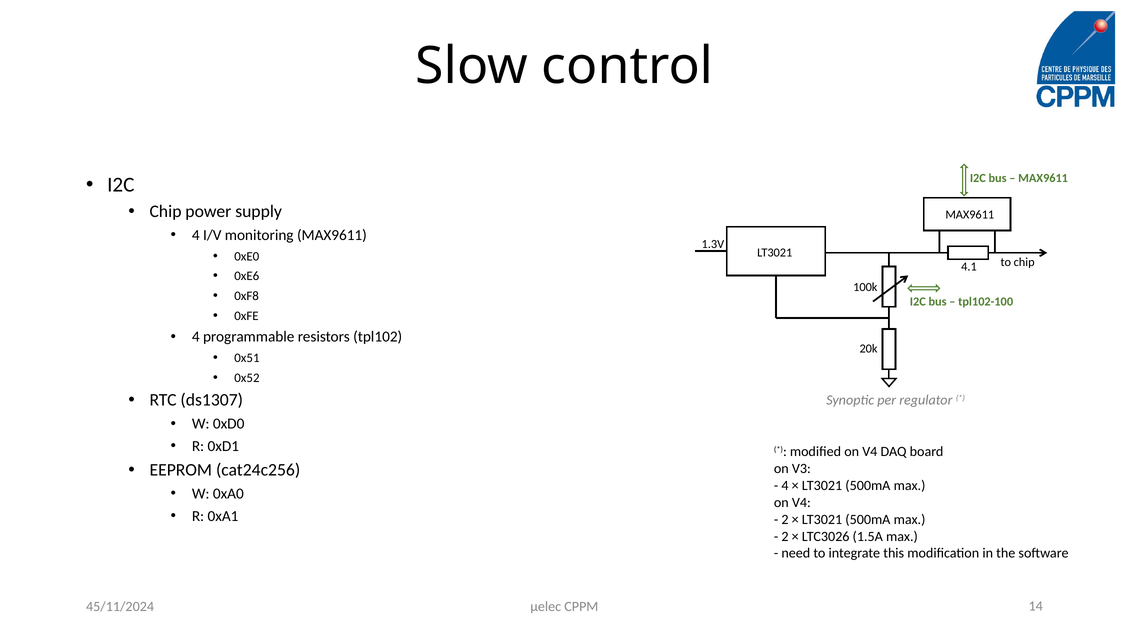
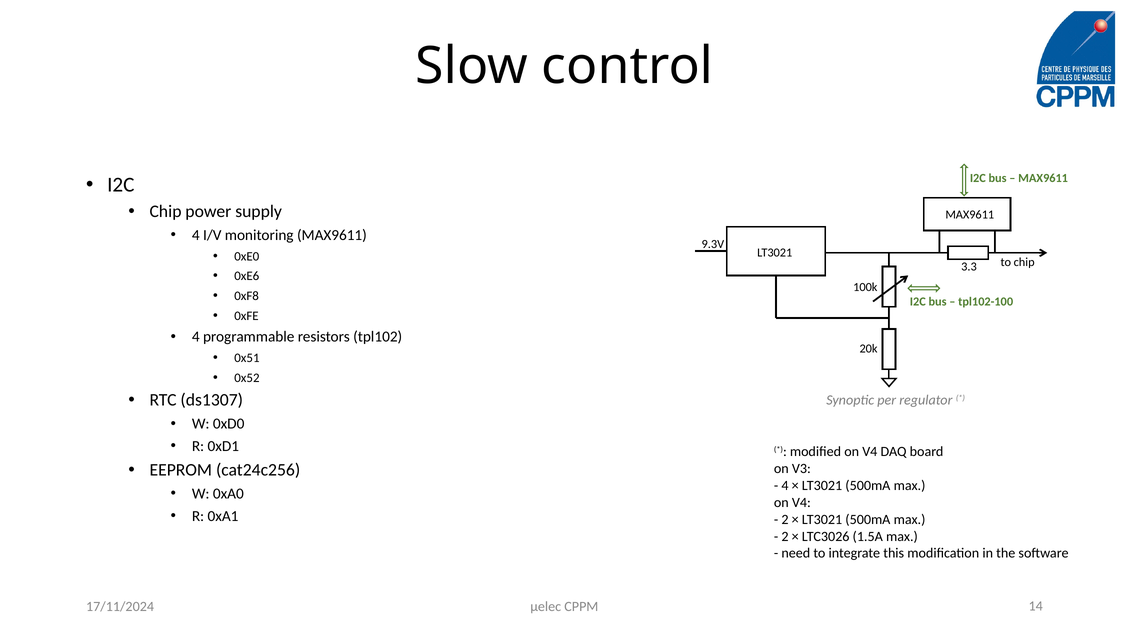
1.3V: 1.3V -> 9.3V (713, 244)
4.1: 4.1 -> 3.3 (969, 267)
45/11/2024: 45/11/2024 -> 17/11/2024 (120, 606)
